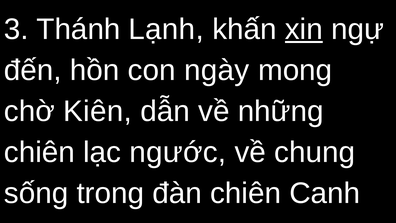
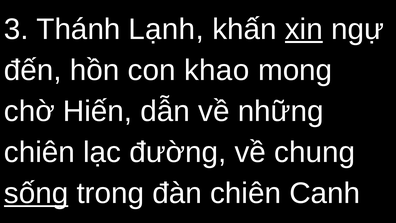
ngày: ngày -> khao (217, 70)
Kiên: Kiên -> Hiến (98, 111)
ngước: ngước -> đường (178, 152)
sống underline: none -> present (36, 193)
